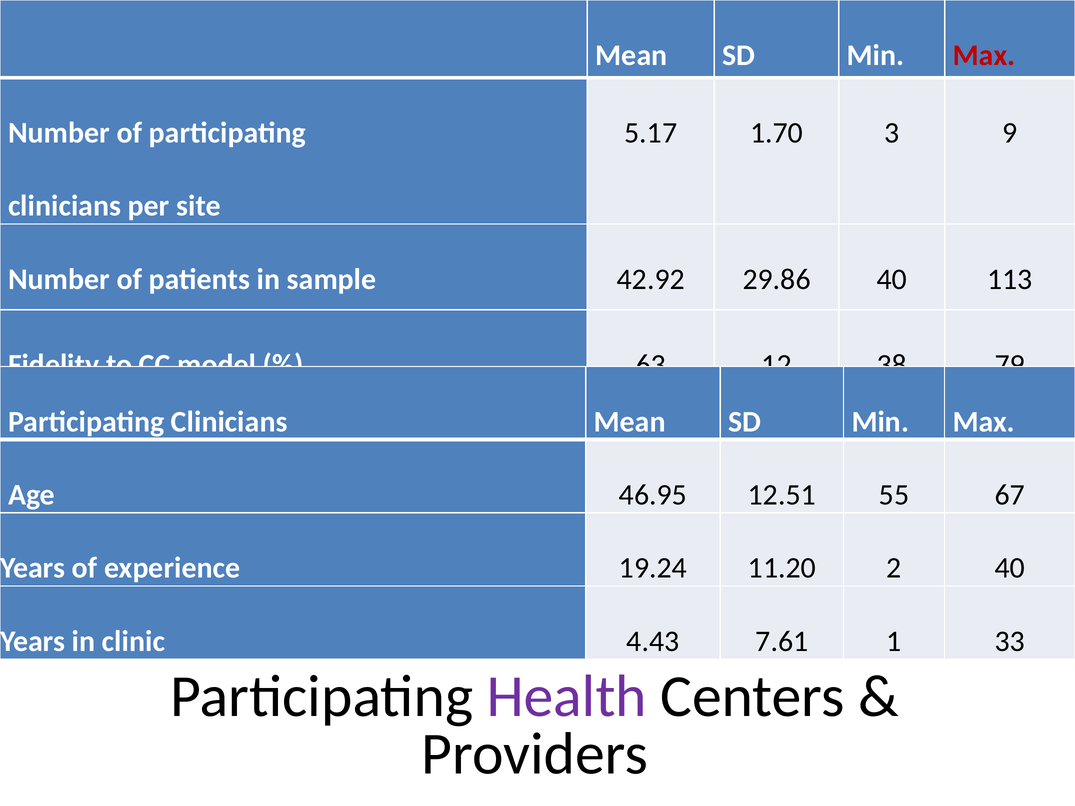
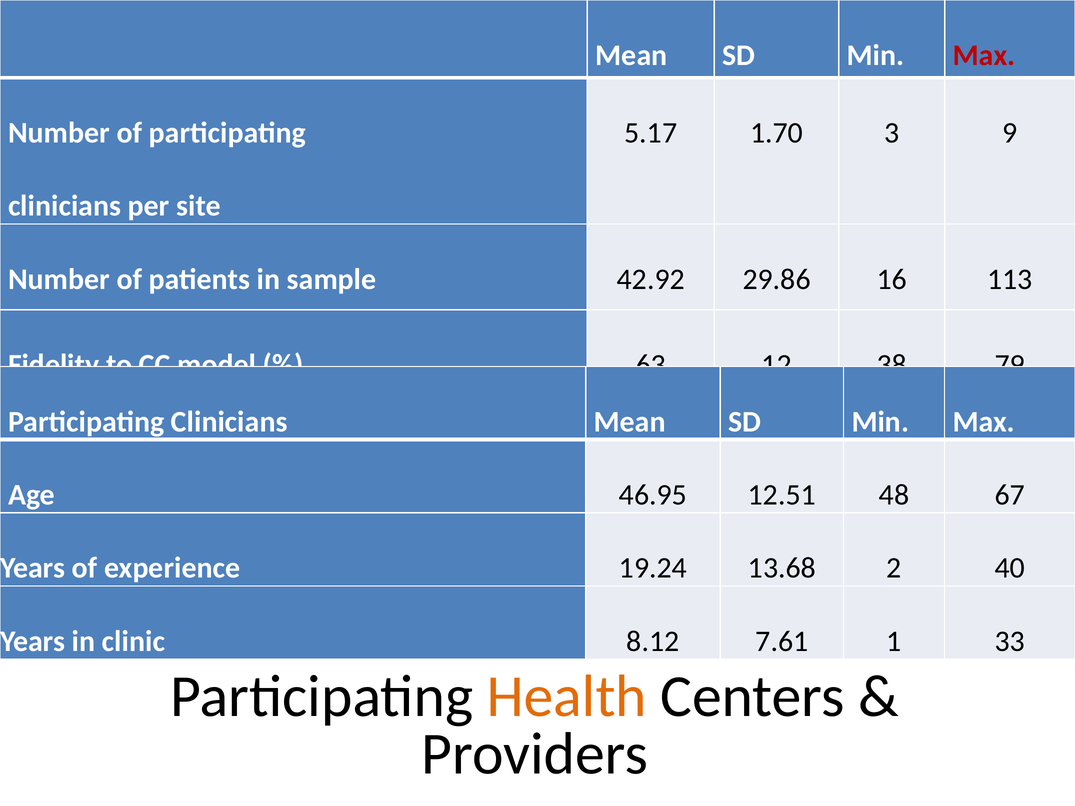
29.86 40: 40 -> 16 (892, 279)
55: 55 -> 48 (894, 495)
11.20: 11.20 -> 13.68 (782, 568)
4.43: 4.43 -> 8.12 (653, 641)
Health colour: purple -> orange (567, 697)
